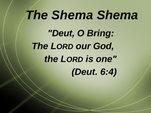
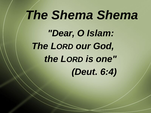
Deut: Deut -> Dear (61, 33)
Bring: Bring -> Islam (100, 33)
